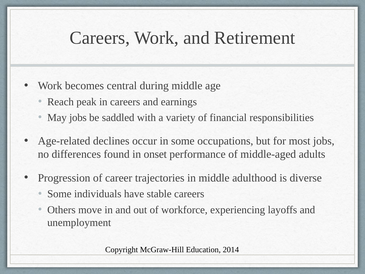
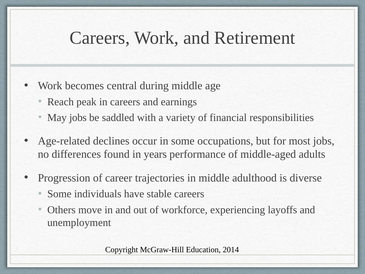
onset: onset -> years (155, 154)
